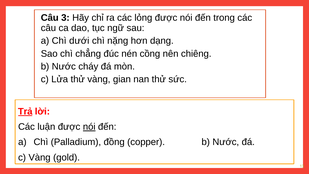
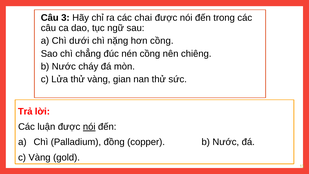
lỏng: lỏng -> chai (143, 18)
hơn dạng: dạng -> cồng (162, 41)
Trả underline: present -> none (25, 111)
